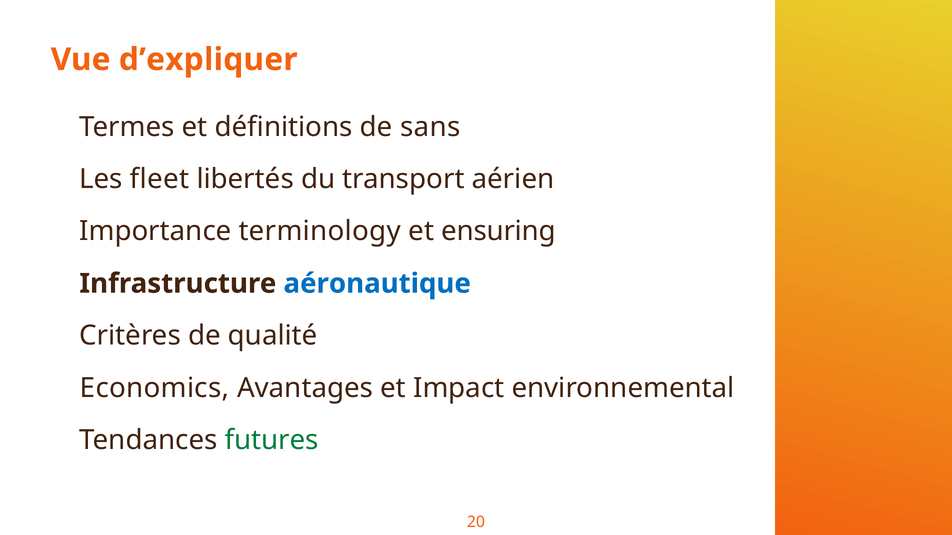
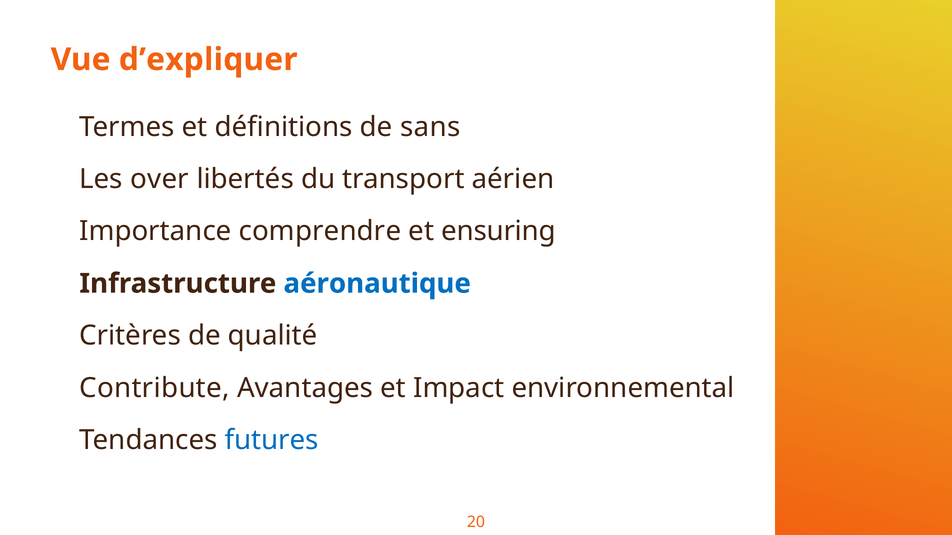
fleet: fleet -> over (160, 179)
terminology: terminology -> comprendre (320, 232)
Economics: Economics -> Contribute (154, 388)
futures colour: green -> blue (272, 441)
